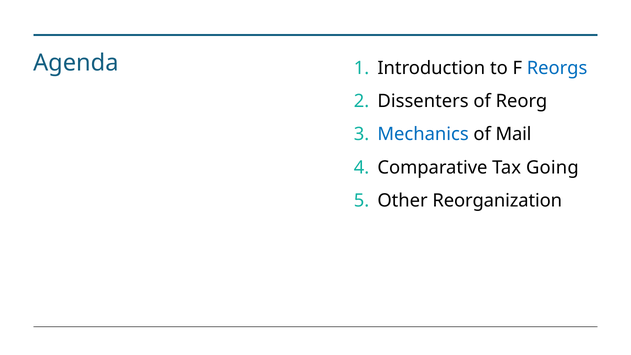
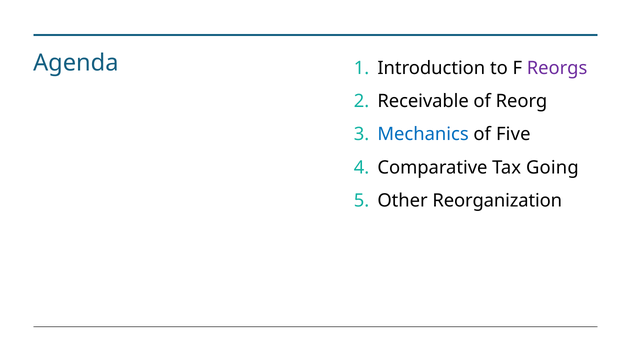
Reorgs colour: blue -> purple (557, 68)
Dissenters: Dissenters -> Receivable (423, 101)
Mail: Mail -> Five (513, 134)
